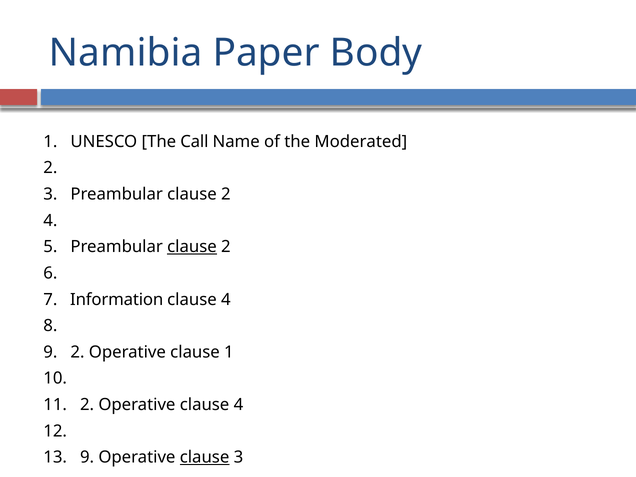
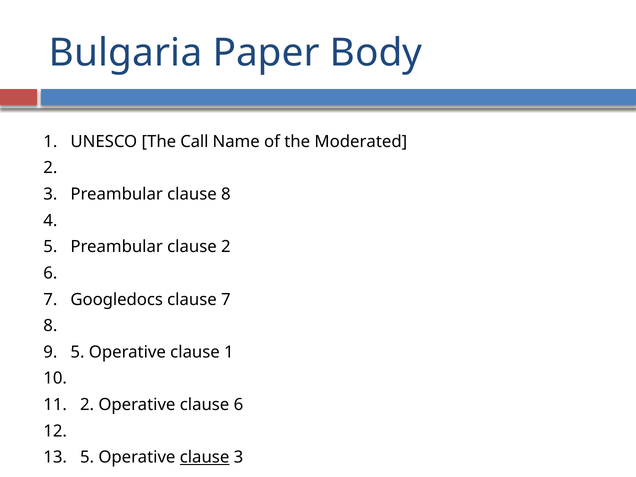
Namibia: Namibia -> Bulgaria (126, 53)
3 Preambular clause 2: 2 -> 8 (226, 194)
clause underline: present -> none (192, 247)
Information: Information -> Googledocs (117, 299)
4: 4 -> 7 (226, 299)
9 2: 2 -> 5 (77, 352)
Operative clause 4: 4 -> 6 (238, 405)
13 9: 9 -> 5 (87, 457)
